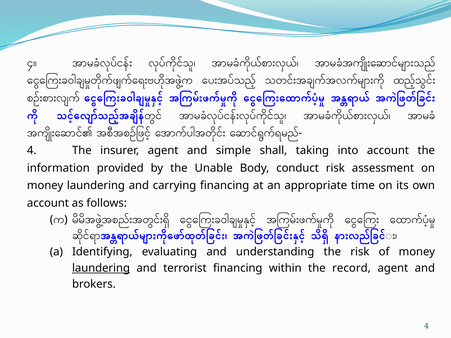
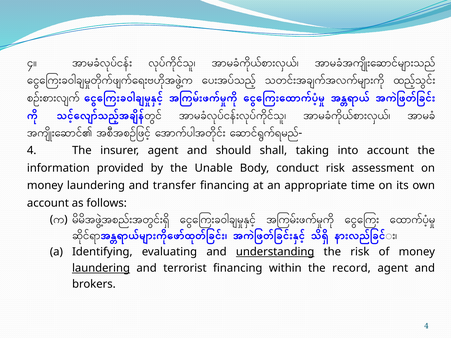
simple: simple -> should (234, 151)
carrying: carrying -> transfer (174, 186)
understanding underline: none -> present (275, 252)
